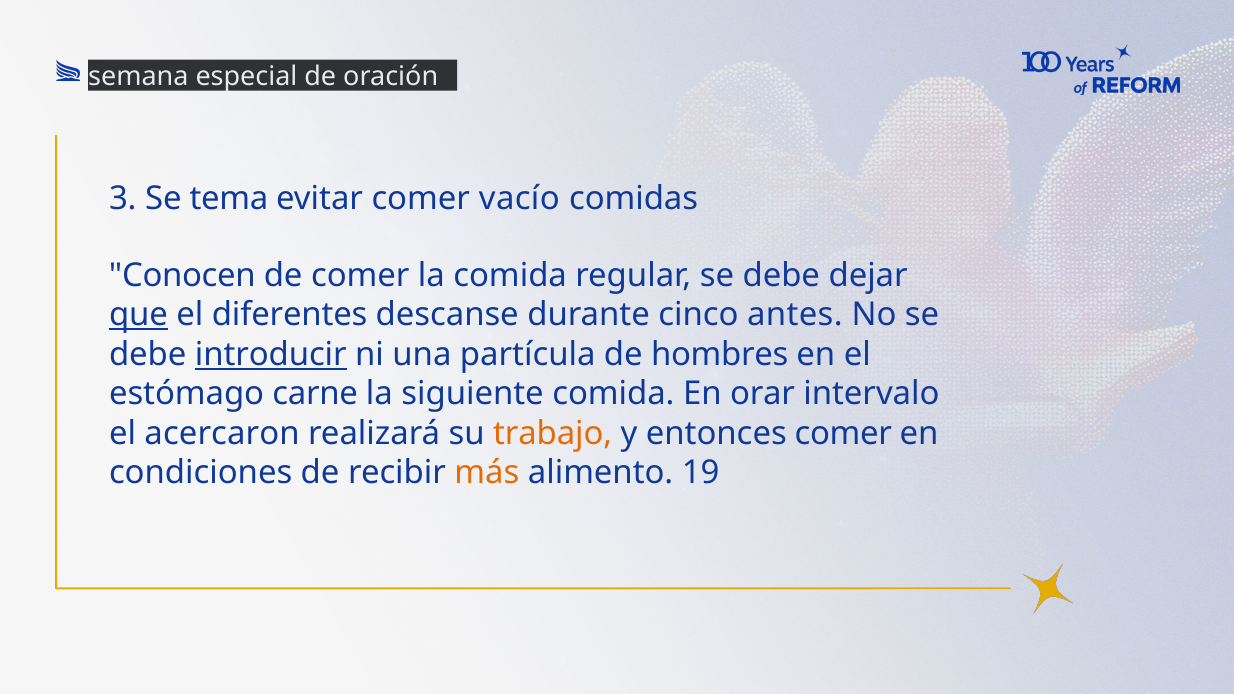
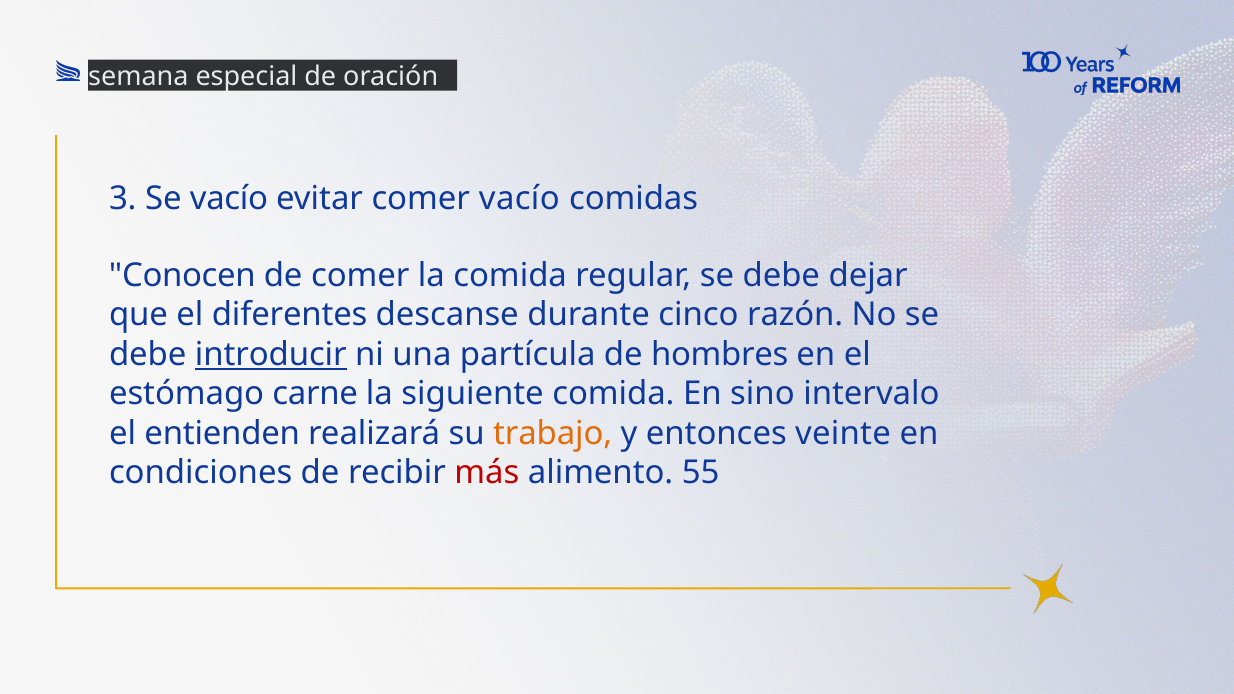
Se tema: tema -> vacío (229, 199)
que underline: present -> none (139, 315)
antes: antes -> razón (795, 315)
orar: orar -> sino (762, 394)
acercaron: acercaron -> entienden (222, 434)
entonces comer: comer -> veinte (843, 434)
más colour: orange -> red (487, 473)
19: 19 -> 55 (701, 473)
